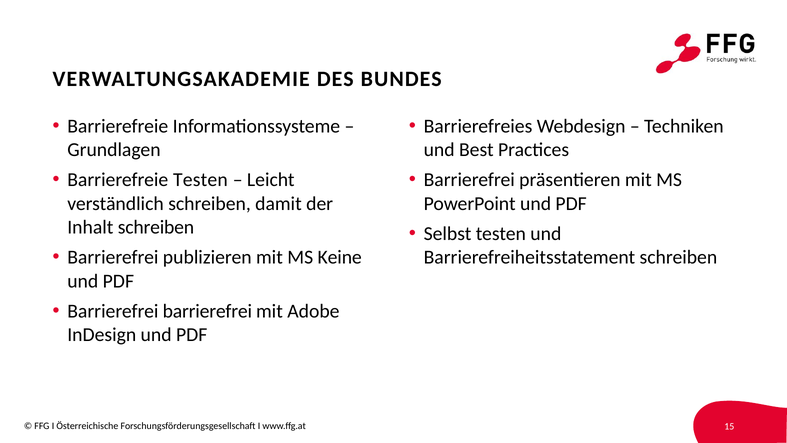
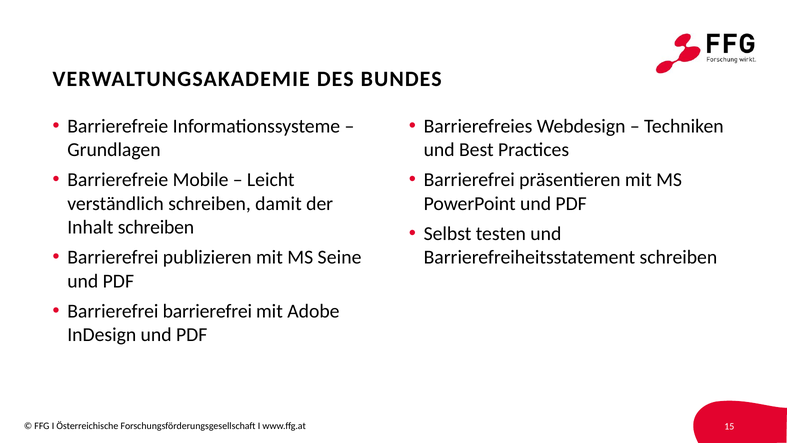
Barrierefreie Testen: Testen -> Mobile (201, 180)
Keine: Keine -> Seine (340, 257)
